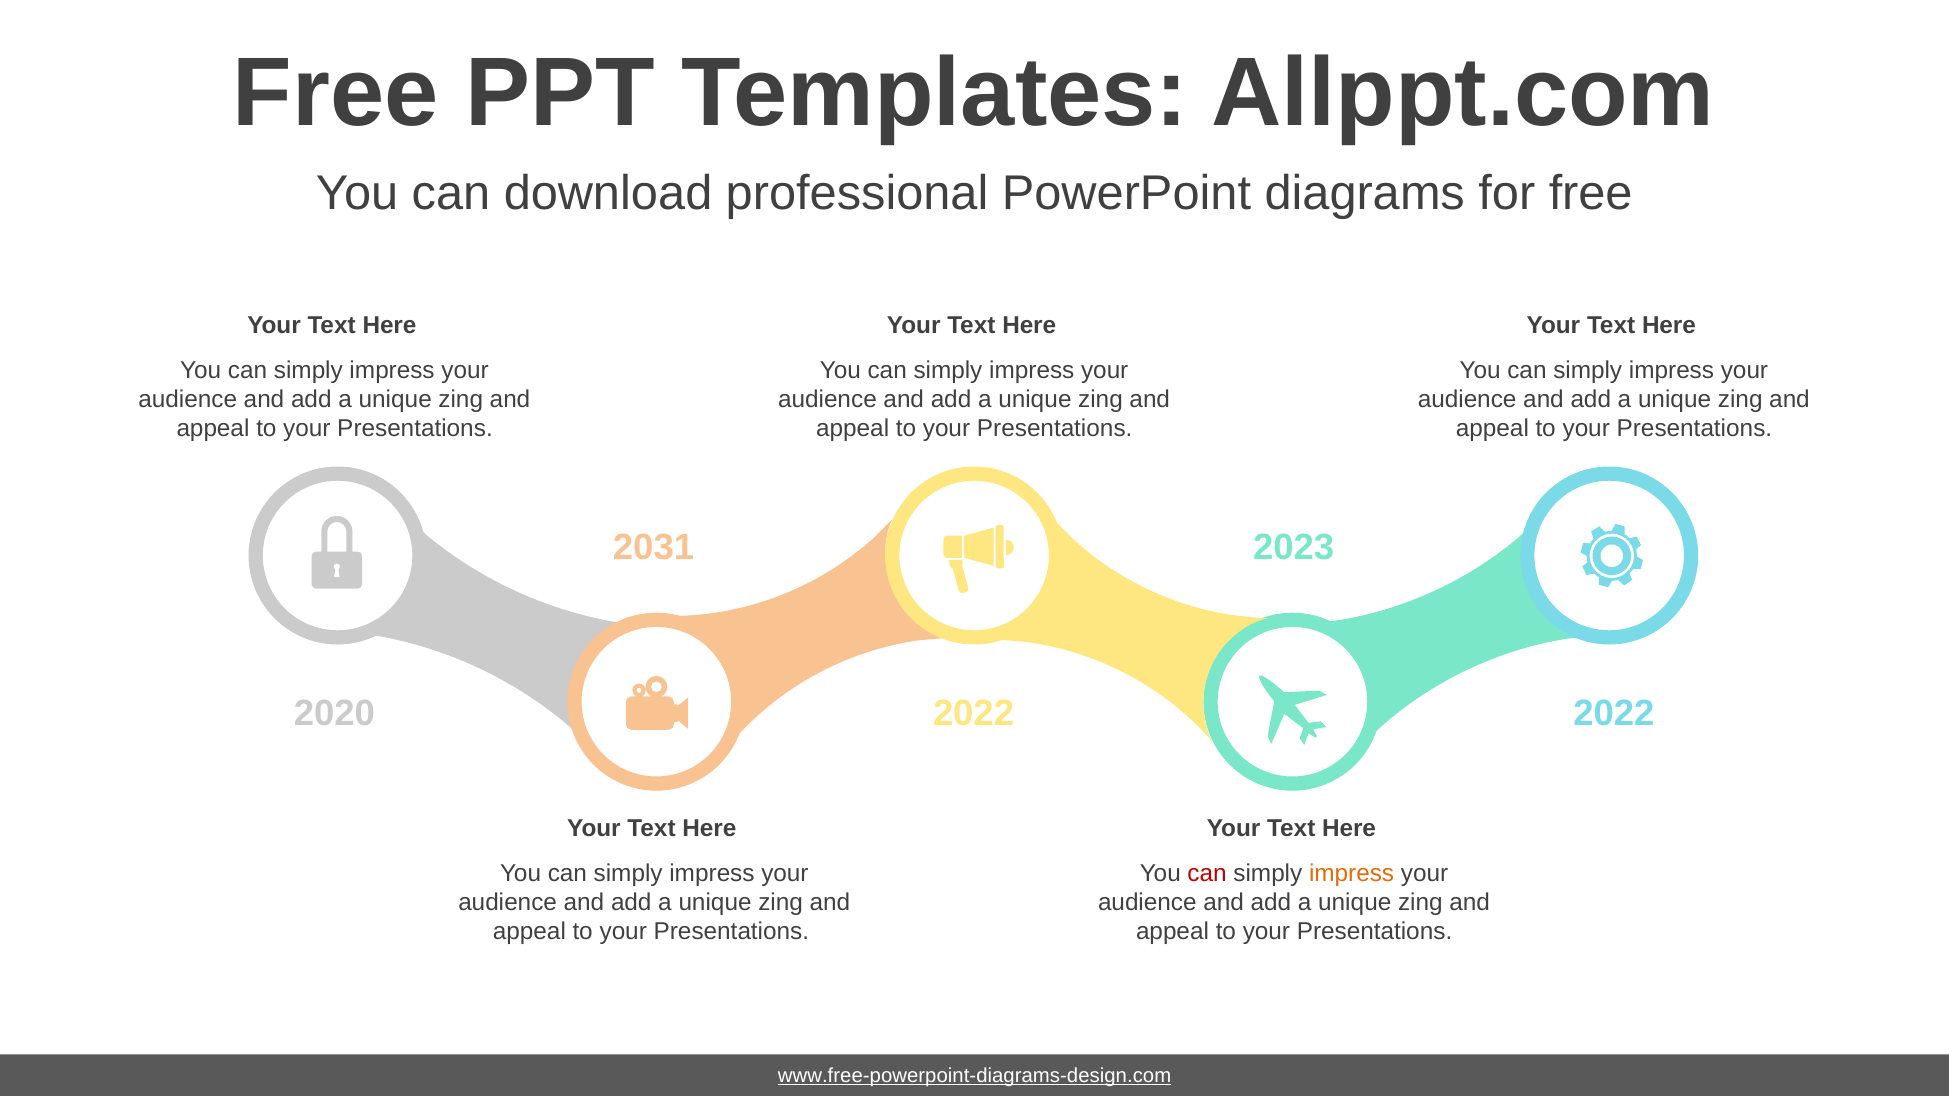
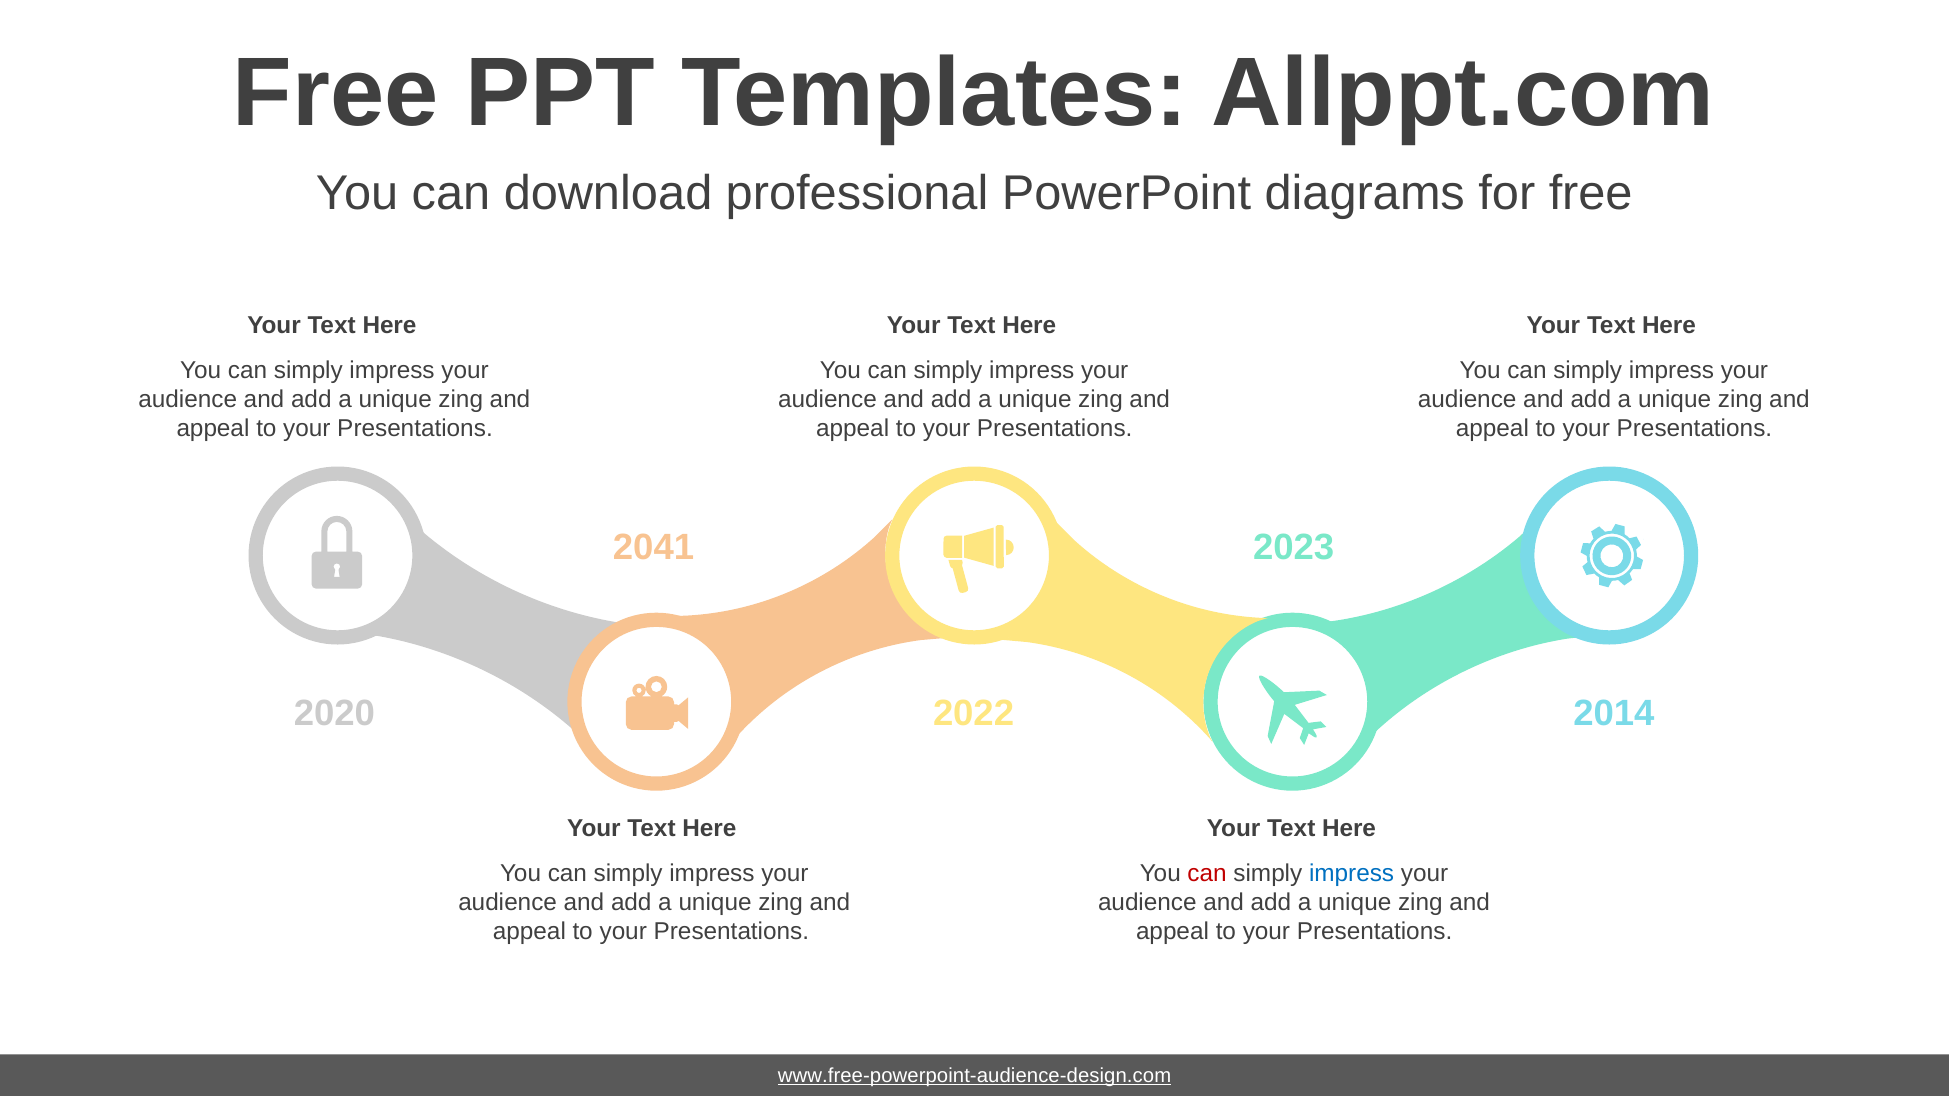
2031: 2031 -> 2041 (654, 548)
2022: 2022 -> 2014 (1614, 714)
impress colour: orange -> blue (1352, 873)
www.free-powerpoint-diagrams-design.com: www.free-powerpoint-diagrams-design.com -> www.free-powerpoint-audience-design.com (975, 1076)
